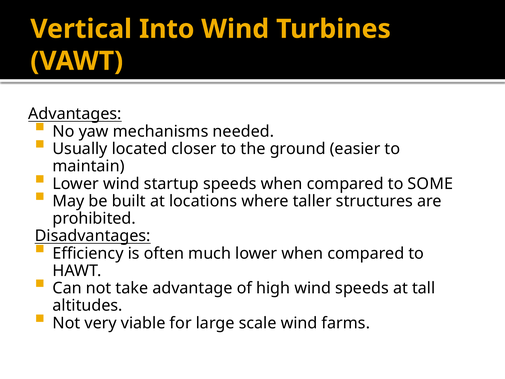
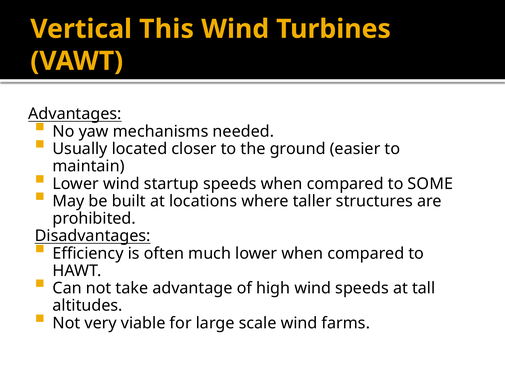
Into: Into -> This (167, 29)
